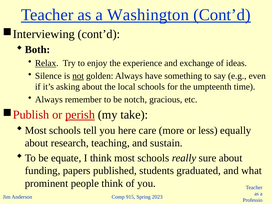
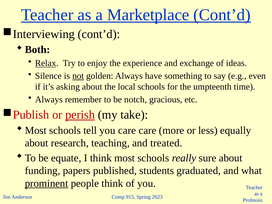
Washington: Washington -> Marketplace (148, 15)
you here: here -> care (127, 130)
sustain: sustain -> treated (166, 143)
prominent underline: none -> present (47, 183)
